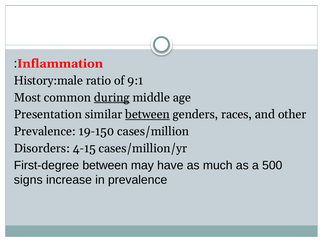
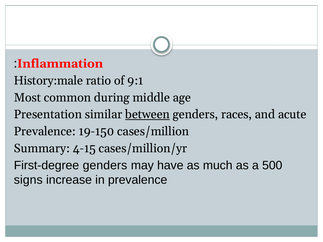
during underline: present -> none (112, 98)
other: other -> acute (292, 115)
Disorders: Disorders -> Summary (42, 149)
First-degree between: between -> genders (105, 166)
